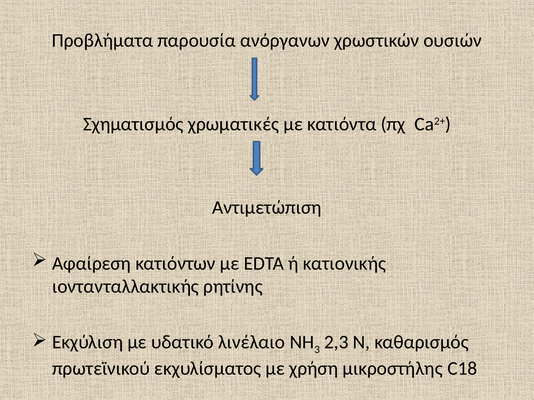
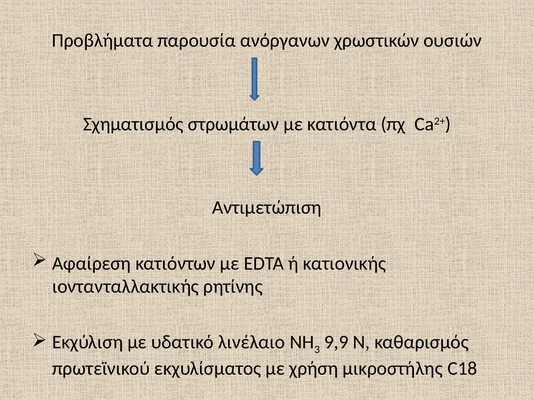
χρωματικές: χρωματικές -> στρωμάτων (233, 124)
2,3: 2,3 -> 9,9 (336, 343)
